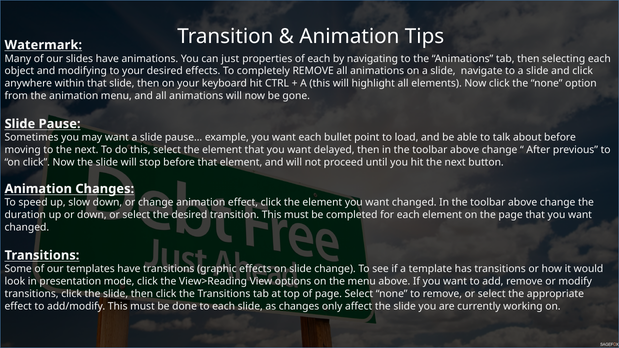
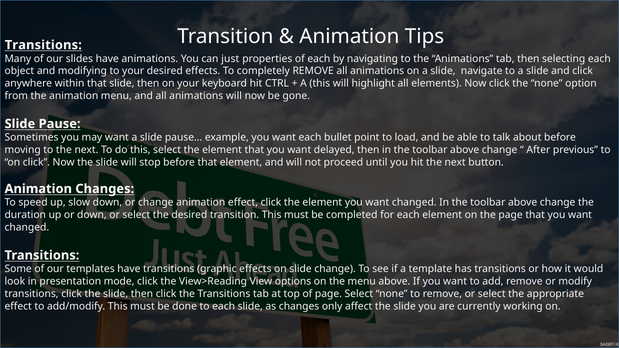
Watermark: Watermark -> Transitions (43, 45)
